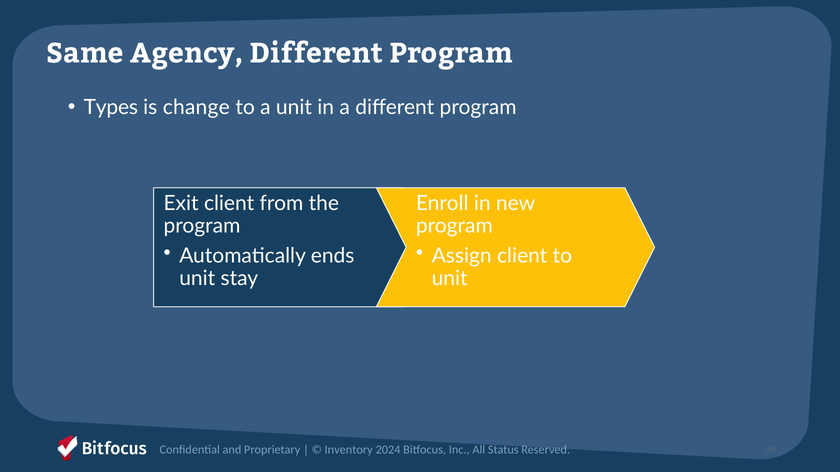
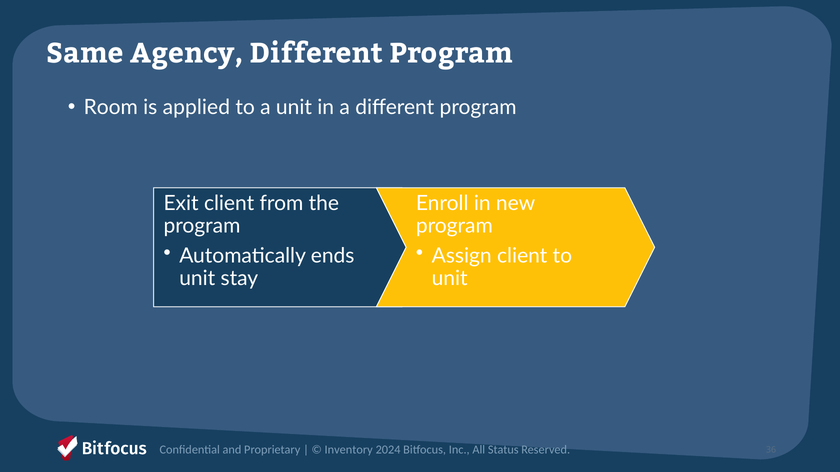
Types: Types -> Room (111, 107)
change: change -> applied (196, 107)
